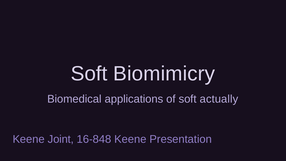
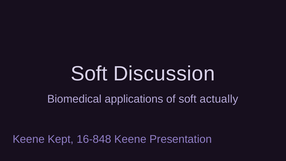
Biomimicry: Biomimicry -> Discussion (164, 74)
Joint: Joint -> Kept (61, 139)
